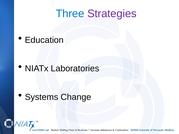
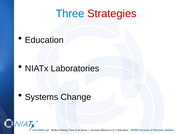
Strategies colour: purple -> red (112, 14)
